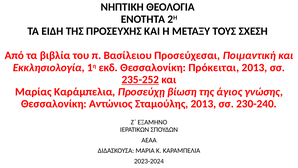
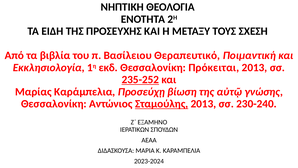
Προσεύχεσαι: Προσεύχεσαι -> Θεραπευτικό (187, 55)
άγιος: άγιος -> αὐτῷ (229, 92)
Σταμούλης underline: none -> present (162, 104)
